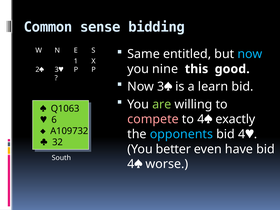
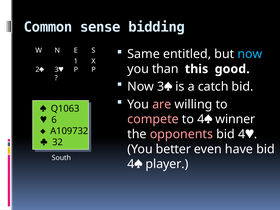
nine: nine -> than (165, 69)
learn: learn -> catch (213, 87)
are colour: light green -> pink (162, 104)
exactly: exactly -> winner (235, 119)
opponents colour: light blue -> pink (181, 134)
worse: worse -> player (167, 164)
